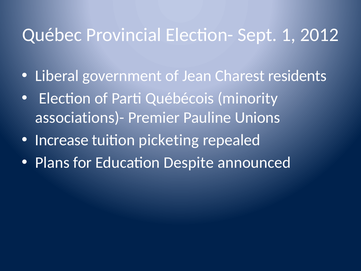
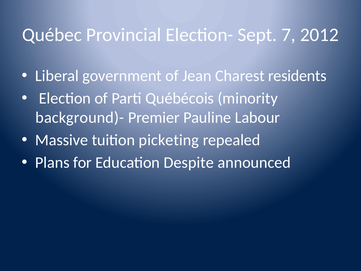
1: 1 -> 7 (288, 35)
associations)-: associations)- -> background)- (80, 117)
Unions: Unions -> Labour (257, 117)
Increase: Increase -> Massive (62, 140)
